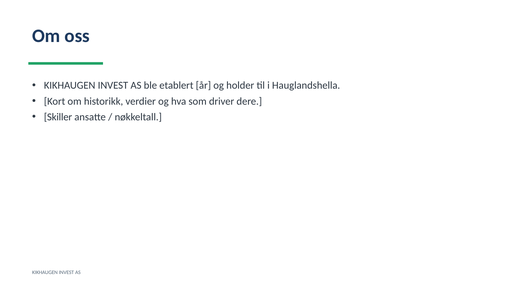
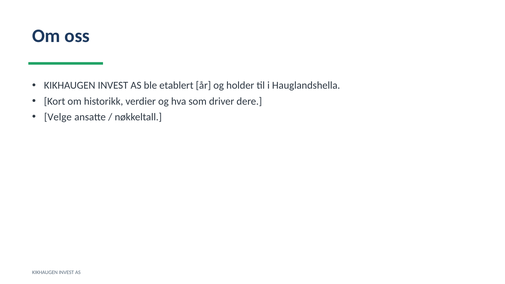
Skiller: Skiller -> Velge (58, 117)
